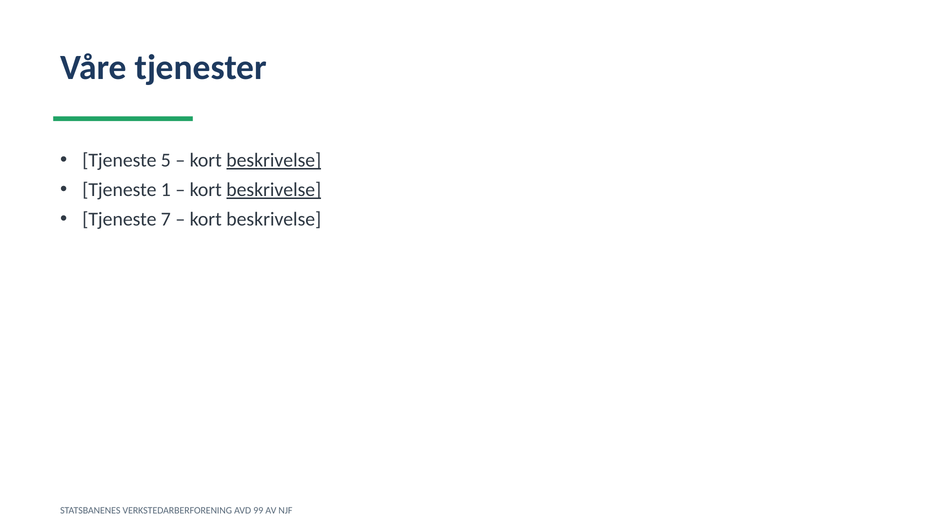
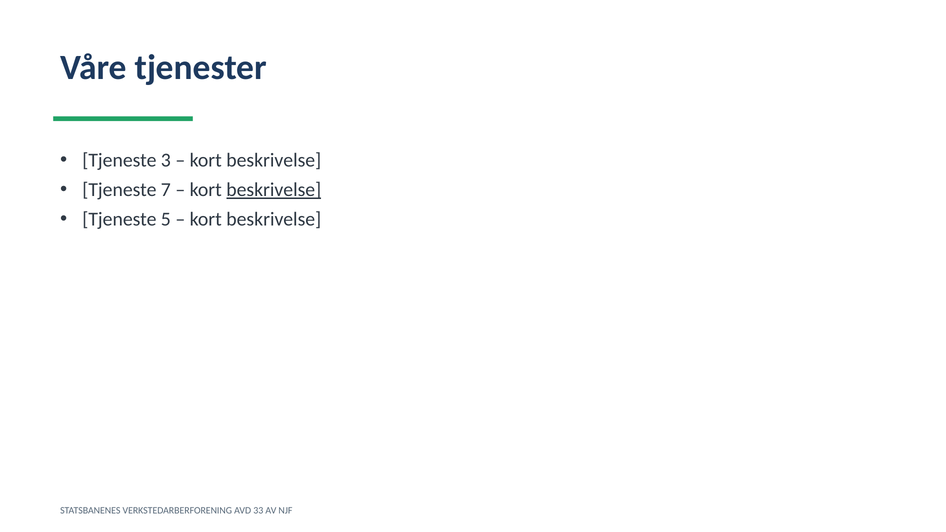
5: 5 -> 3 (166, 160)
beskrivelse underline: present -> none (274, 160)
1: 1 -> 7 (166, 190)
7: 7 -> 5 (166, 219)
99: 99 -> 33 (258, 511)
